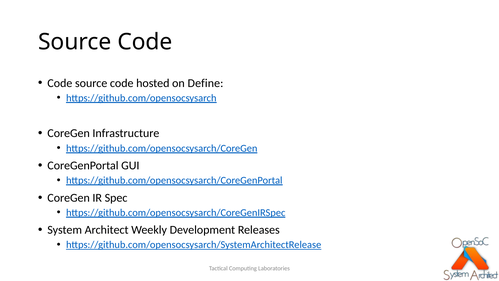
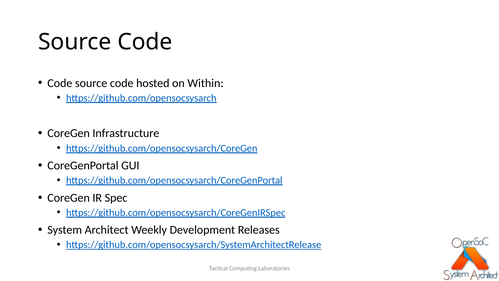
Define: Define -> Within (206, 83)
